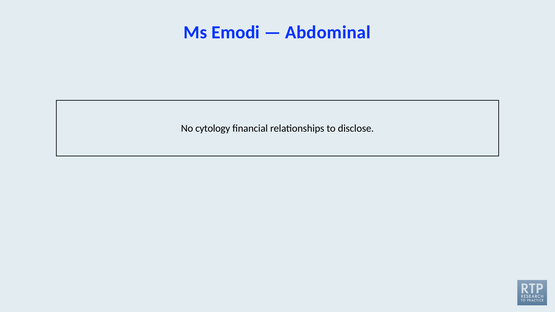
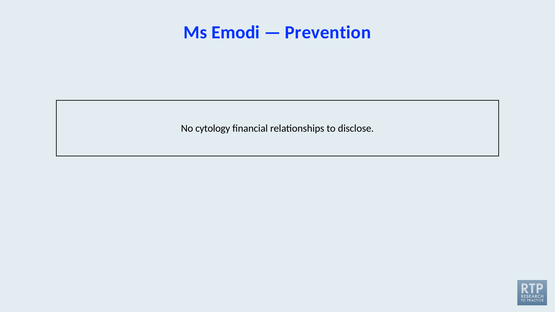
Abdominal: Abdominal -> Prevention (328, 32)
